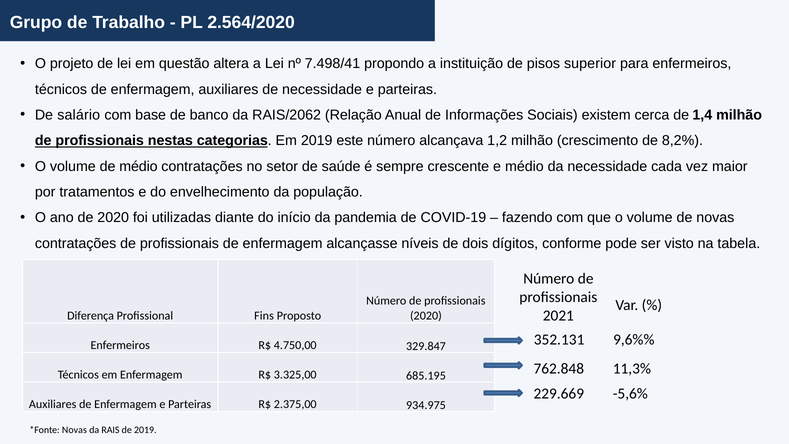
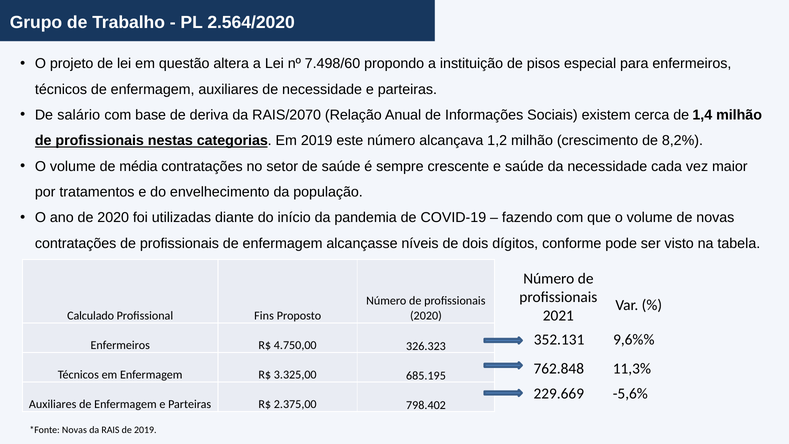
7.498/41: 7.498/41 -> 7.498/60 (332, 64)
superior: superior -> especial (590, 64)
banco: banco -> deriva (209, 115)
RAIS/2062: RAIS/2062 -> RAIS/2070 (287, 115)
de médio: médio -> média (138, 166)
e médio: médio -> saúde (524, 166)
Diferença: Diferença -> Calculado (91, 316)
329.847: 329.847 -> 326.323 (426, 346)
934.975: 934.975 -> 798.402 (426, 405)
